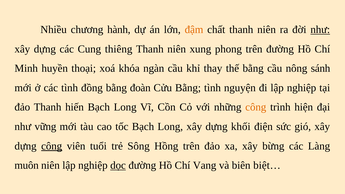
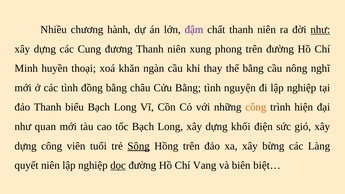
đậm colour: orange -> purple (194, 30)
thiêng: thiêng -> đương (119, 49)
khóa: khóa -> khăn (129, 68)
sánh: sánh -> nghĩ (320, 68)
đoàn: đoàn -> châu (140, 88)
hiến: hiến -> biểu (75, 107)
vững: vững -> quan (45, 127)
công underline: present -> none (52, 146)
Sông underline: none -> present (139, 146)
muôn: muôn -> quyết (27, 165)
